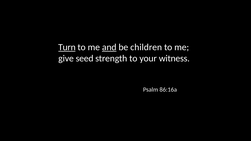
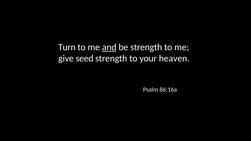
Turn underline: present -> none (67, 47)
be children: children -> strength (146, 47)
witness: witness -> heaven (174, 59)
